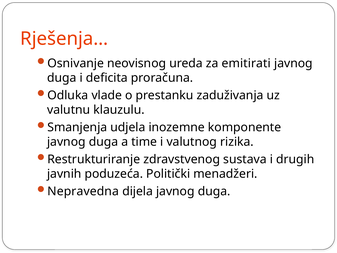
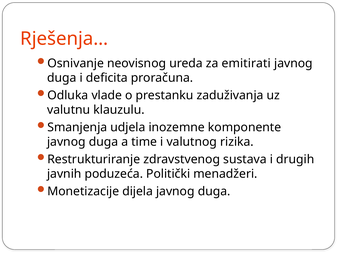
Nepravedna: Nepravedna -> Monetizacije (83, 191)
